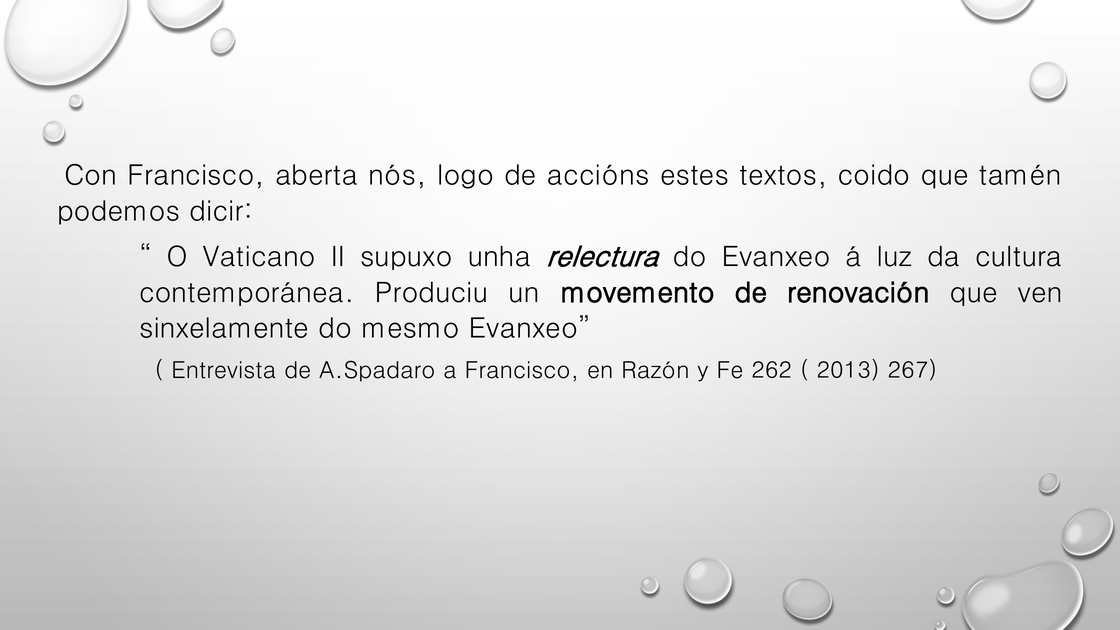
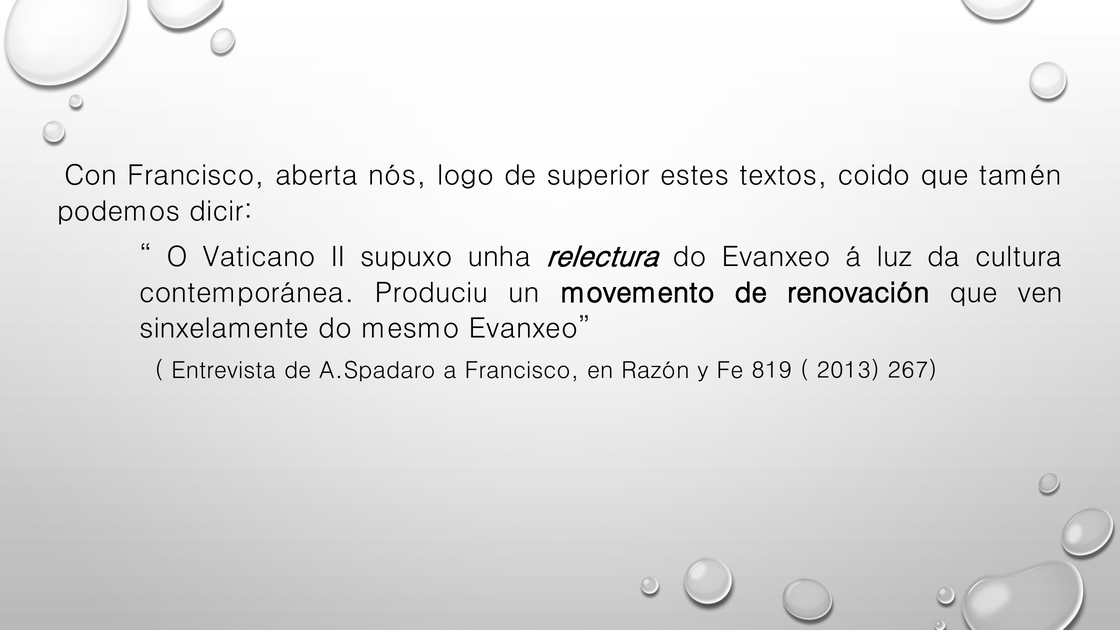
accións: accións -> superior (598, 176)
262: 262 -> 819 (772, 370)
